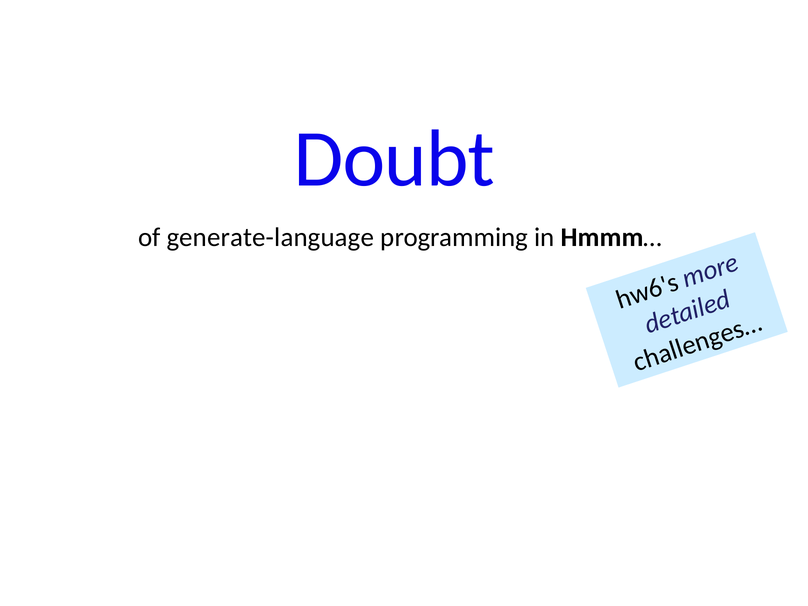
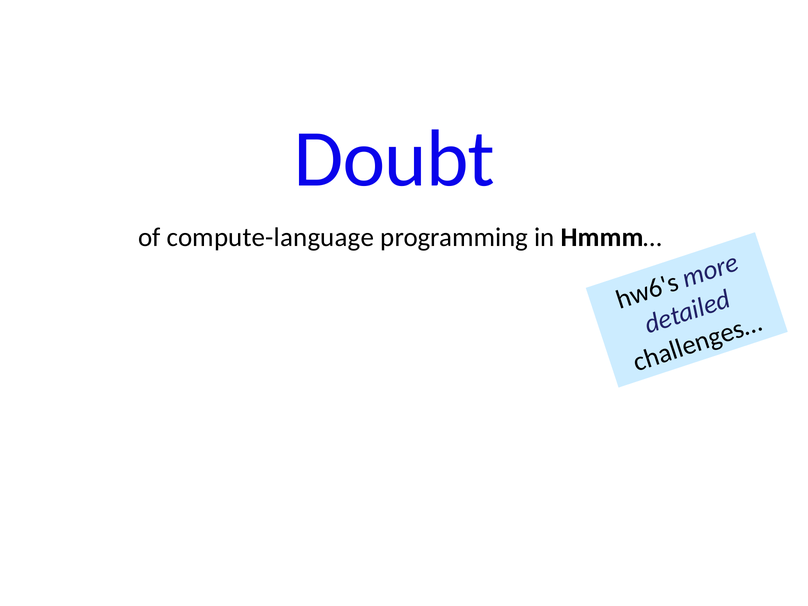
generate-language: generate-language -> compute-language (270, 237)
